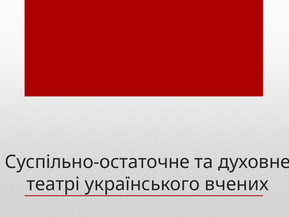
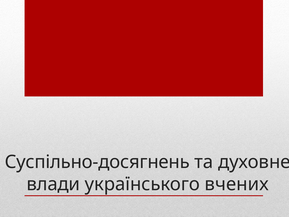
Суспільно-остаточне: Суспільно-остаточне -> Суспільно-досягнень (97, 162)
театрі: театрі -> влади (53, 184)
